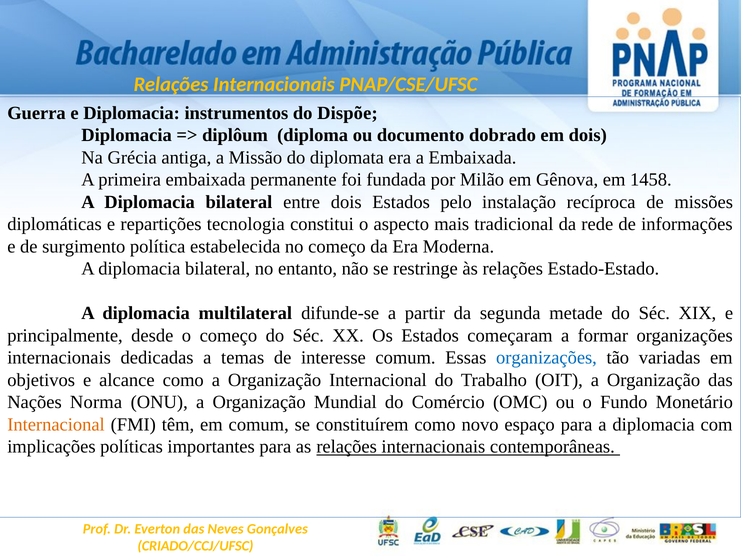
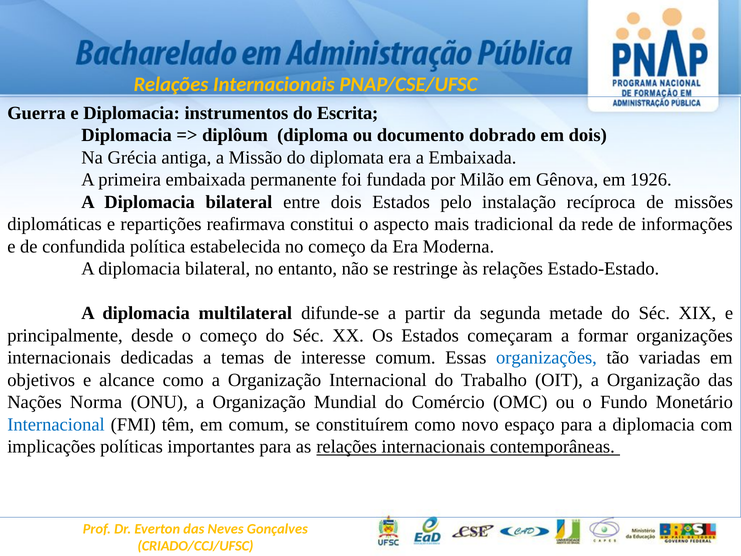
Dispõe: Dispõe -> Escrita (348, 113)
1458: 1458 -> 1926 (651, 180)
tecnologia: tecnologia -> reafirmava (246, 224)
surgimento: surgimento -> confundida (84, 246)
Internacional colour: orange -> blue (56, 424)
